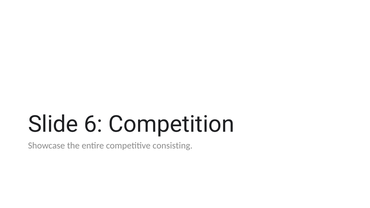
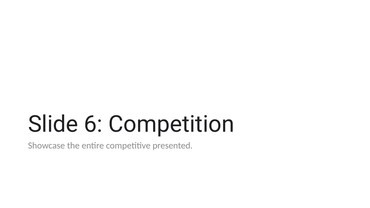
consisting: consisting -> presented (173, 146)
